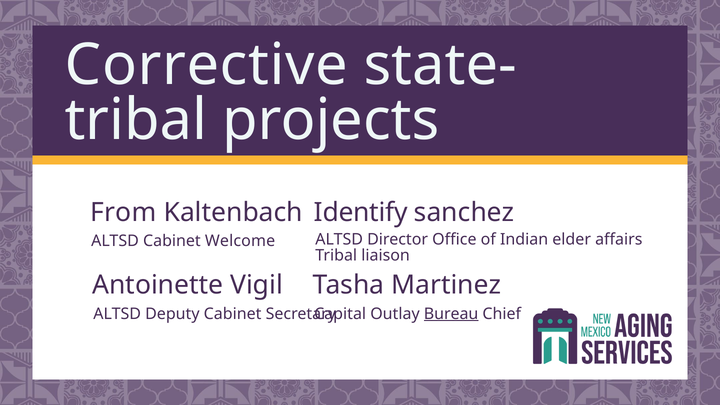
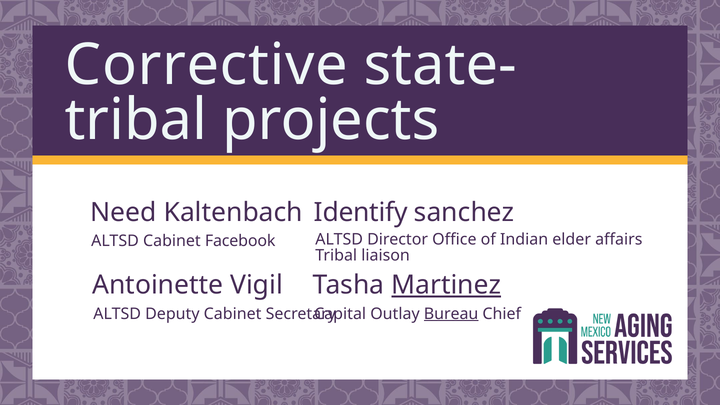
From: From -> Need (123, 212)
Welcome: Welcome -> Facebook (240, 241)
Martinez underline: none -> present (446, 285)
